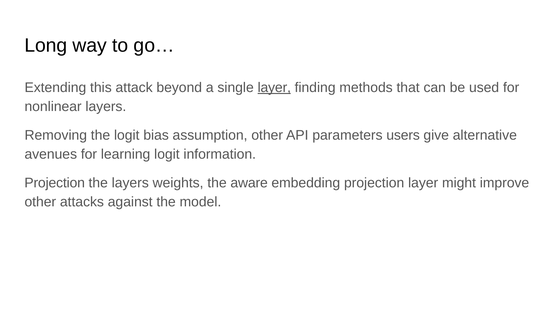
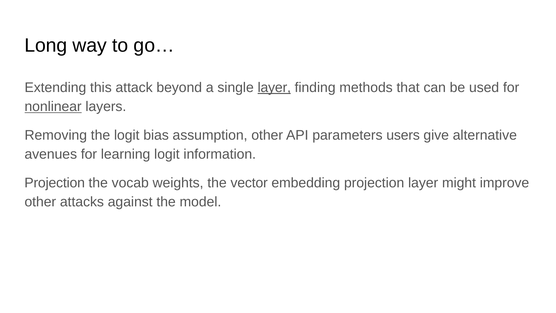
nonlinear underline: none -> present (53, 107)
the layers: layers -> vocab (130, 183)
aware: aware -> vector (249, 183)
